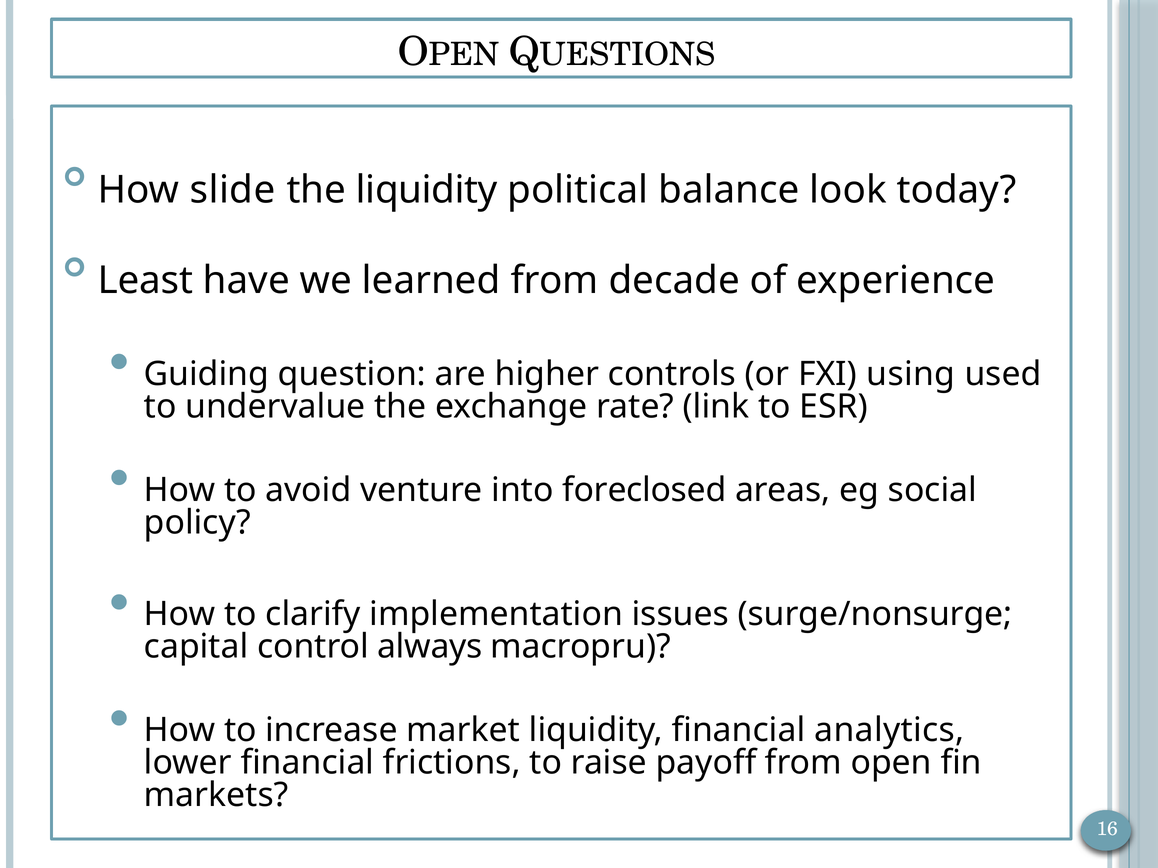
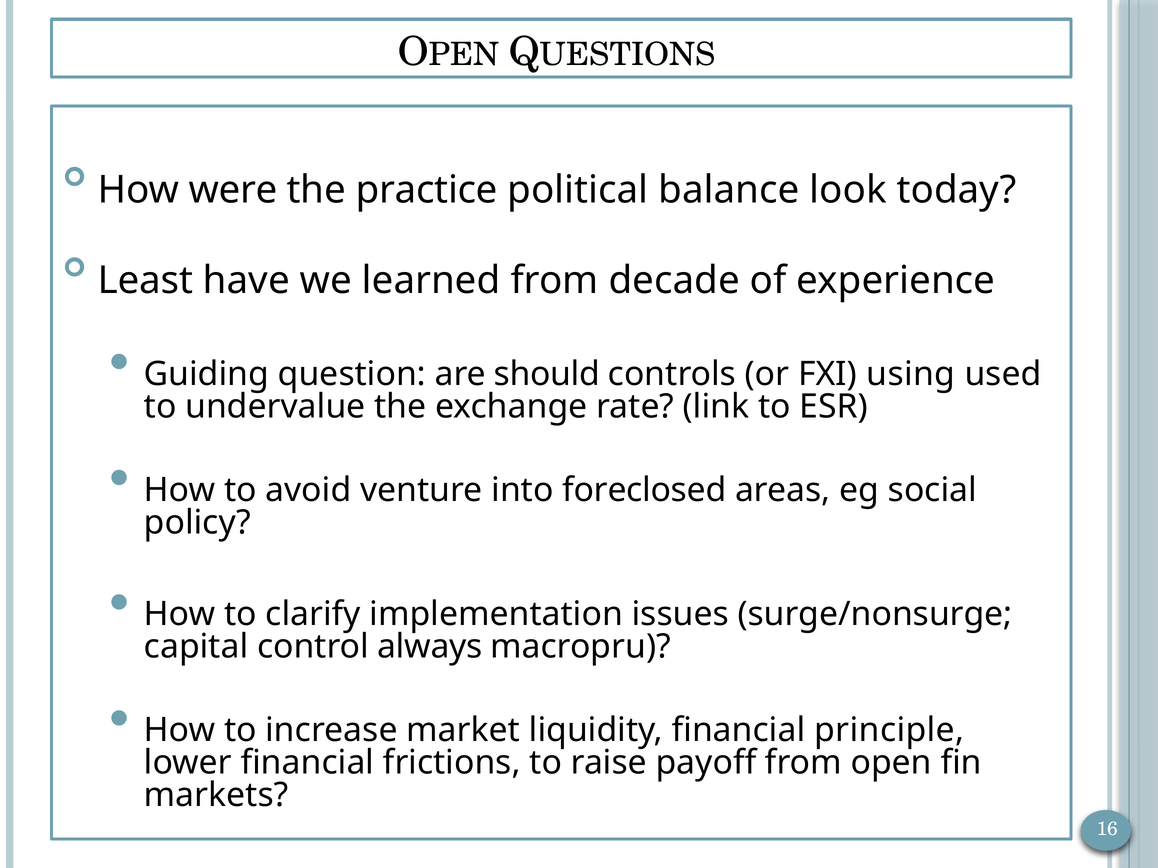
slide: slide -> were (233, 190)
the liquidity: liquidity -> practice (427, 190)
higher: higher -> should (547, 374)
analytics: analytics -> principle (889, 731)
